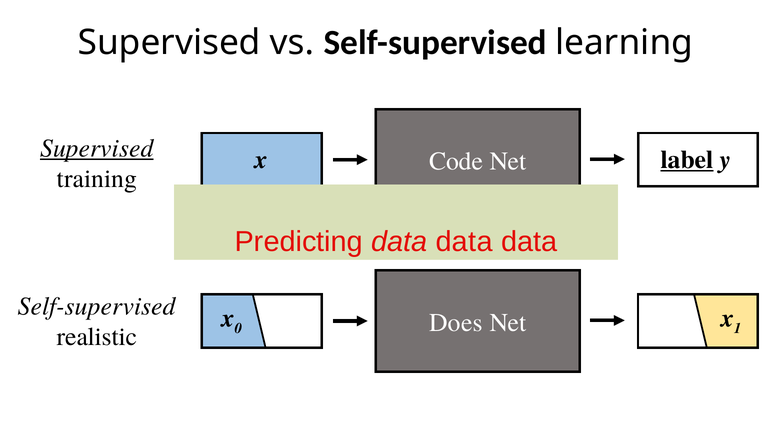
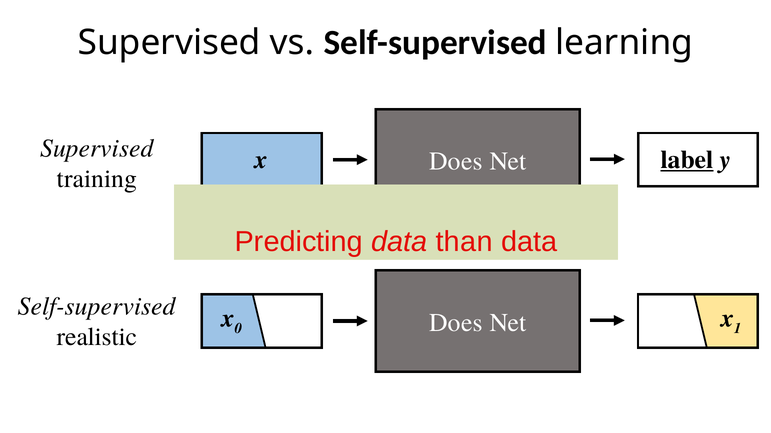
Supervised underline: present -> none (97, 148)
x Code: Code -> Does (456, 162)
Predicting data data: data -> than (464, 242)
